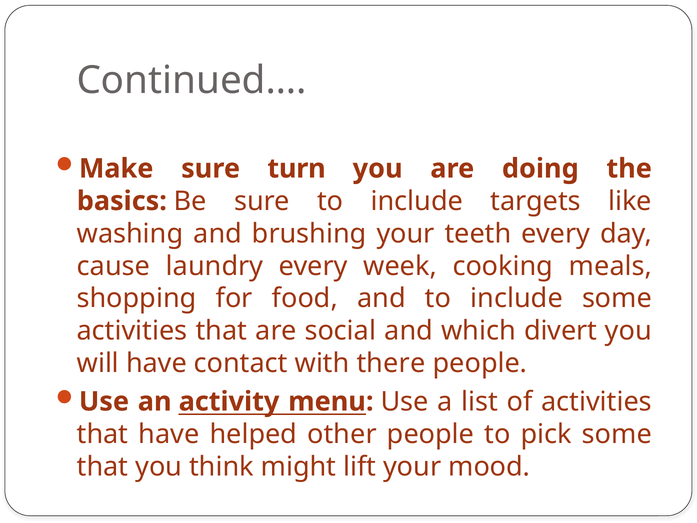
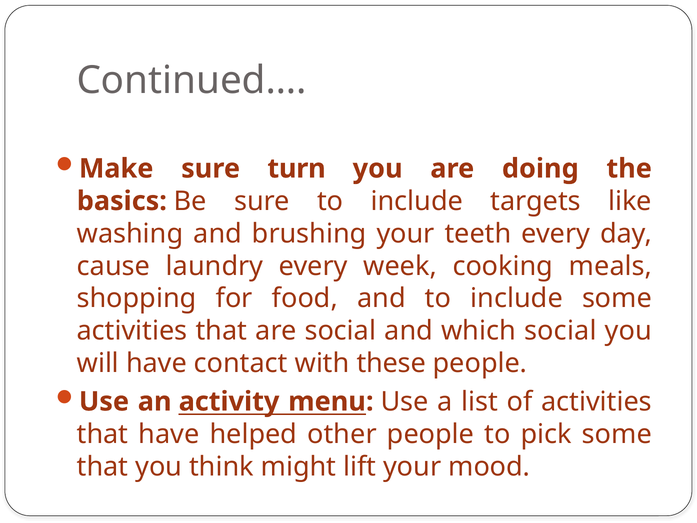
which divert: divert -> social (560, 331)
there: there -> these (391, 363)
